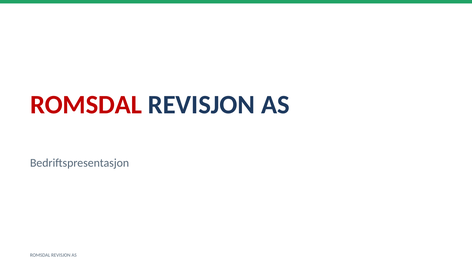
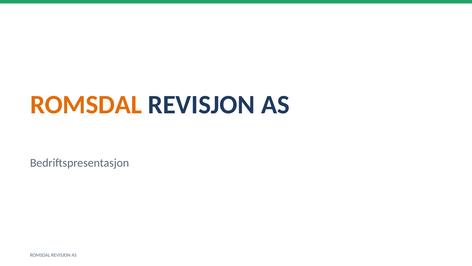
ROMSDAL colour: red -> orange (86, 105)
